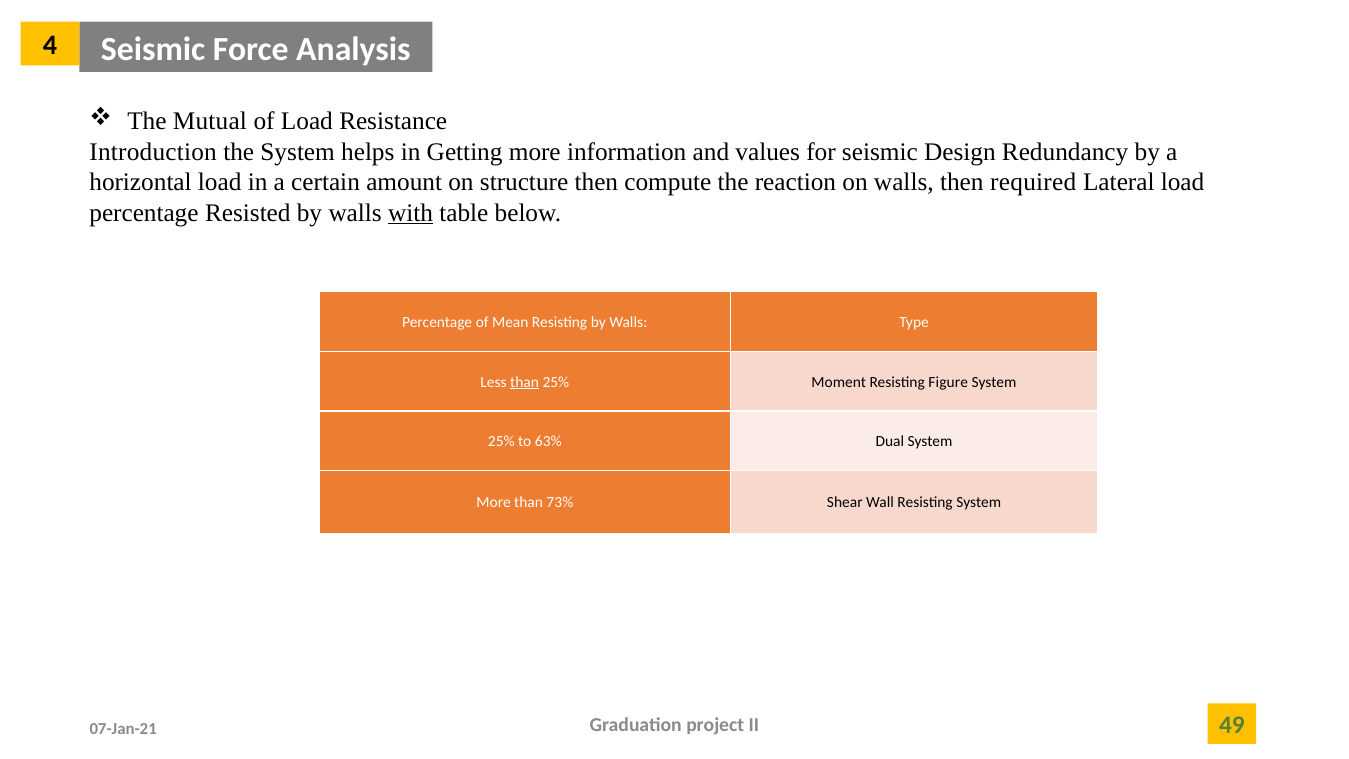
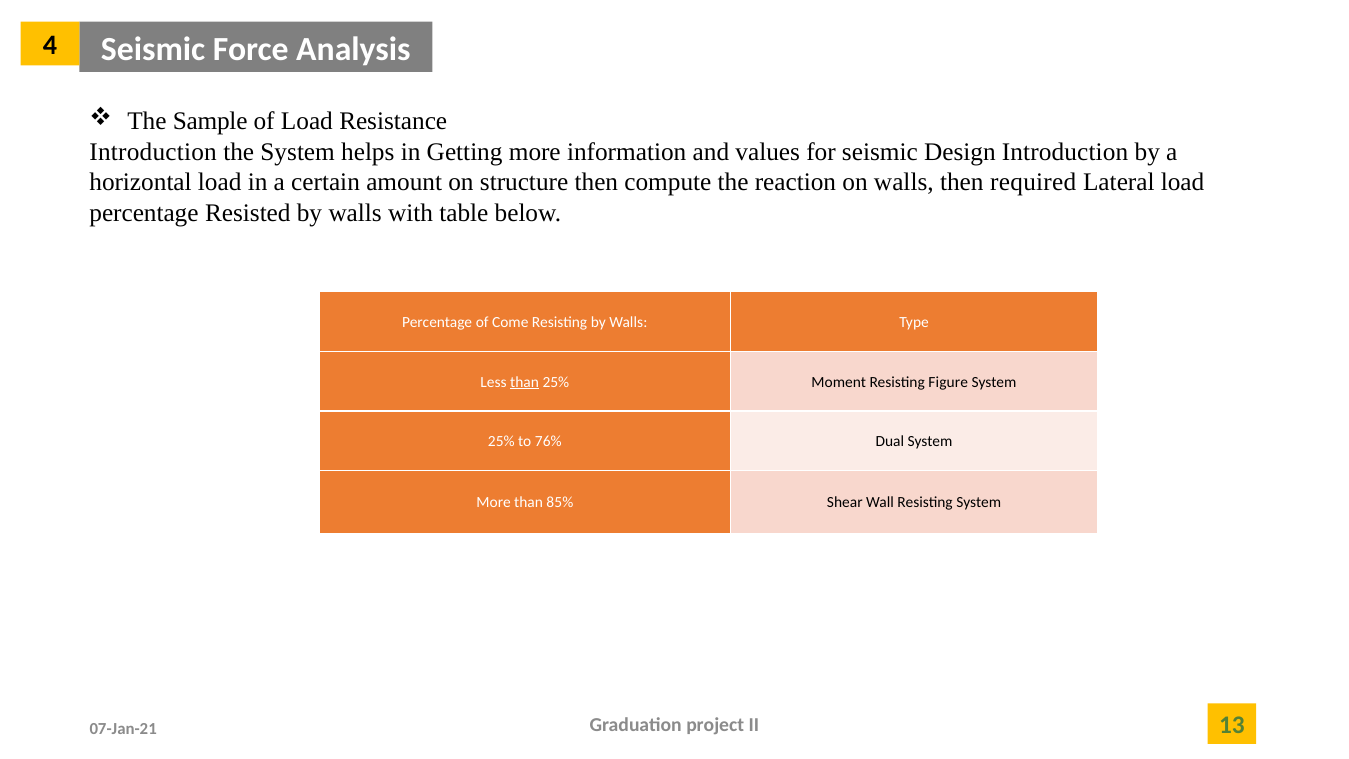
Mutual: Mutual -> Sample (210, 122)
Design Redundancy: Redundancy -> Introduction (1065, 152)
with underline: present -> none (411, 213)
Mean: Mean -> Come (510, 322)
63%: 63% -> 76% (548, 442)
73%: 73% -> 85% (560, 503)
49: 49 -> 13 (1232, 725)
